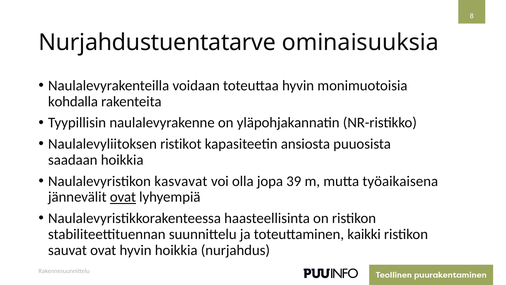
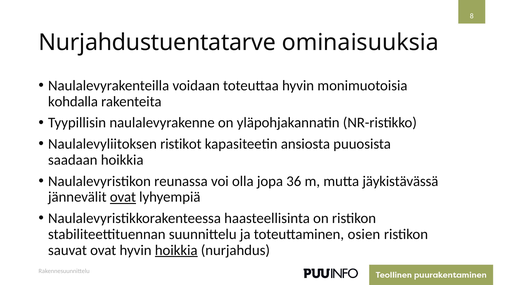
kasvavat: kasvavat -> reunassa (181, 181)
39: 39 -> 36 (294, 181)
työaikaisena: työaikaisena -> jäykistävässä (400, 181)
kaikki: kaikki -> osien (364, 234)
hoikkia underline: none -> present (176, 250)
